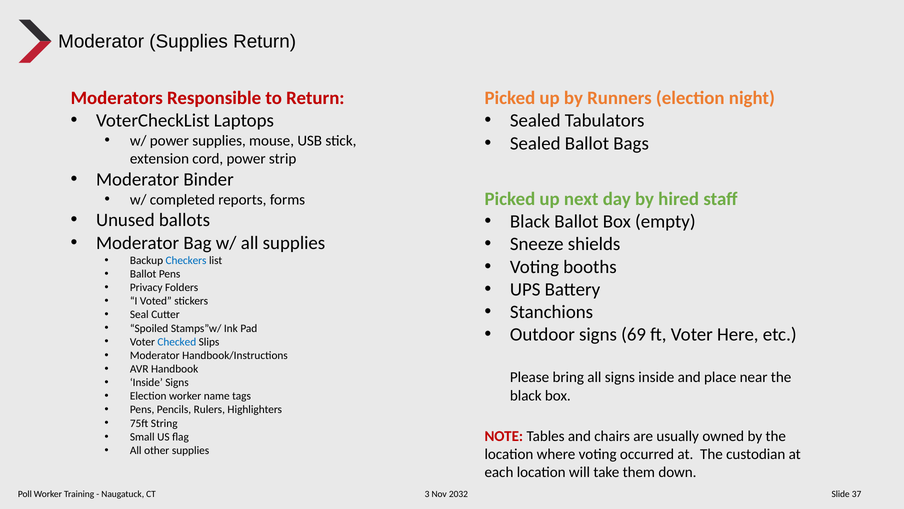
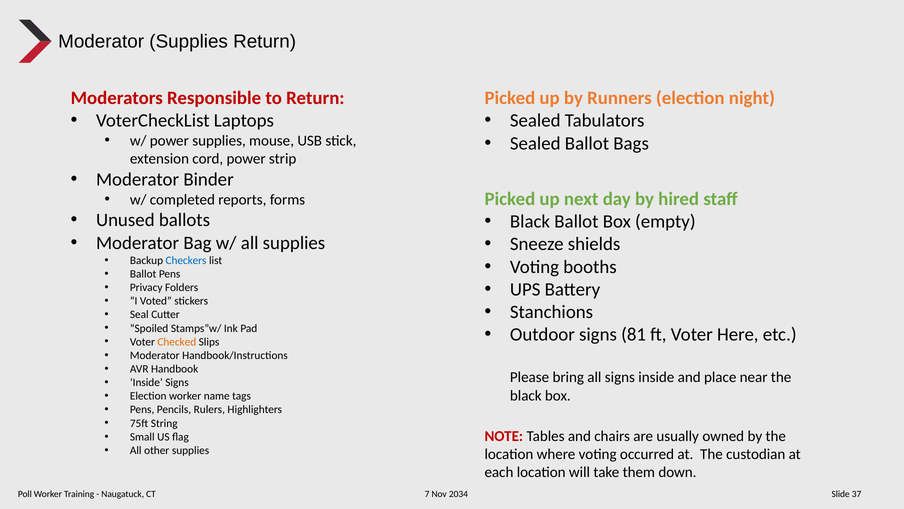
69: 69 -> 81 (634, 334)
Checked colour: blue -> orange (177, 342)
3: 3 -> 7 (427, 493)
2032: 2032 -> 2034 (458, 493)
